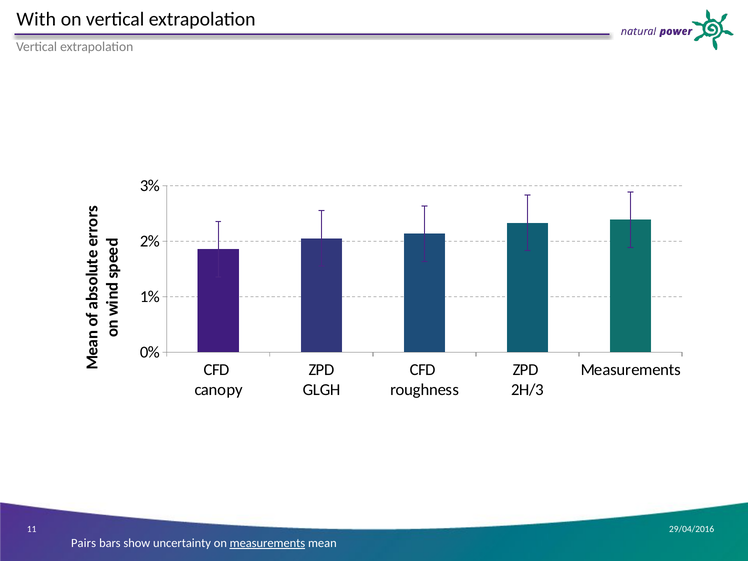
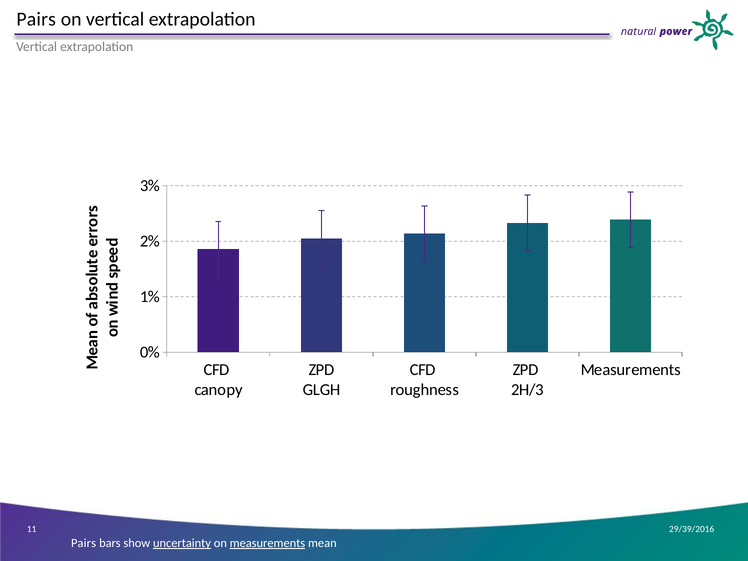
With: With -> Pairs (36, 19)
29/04/2016: 29/04/2016 -> 29/39/2016 (692, 529)
uncertainty underline: none -> present (182, 543)
